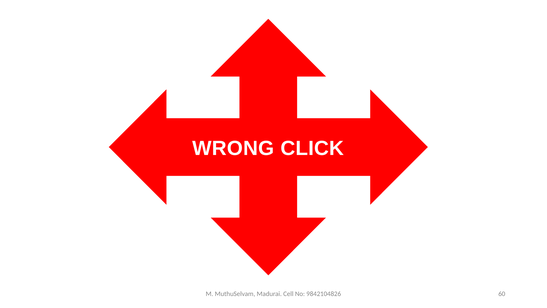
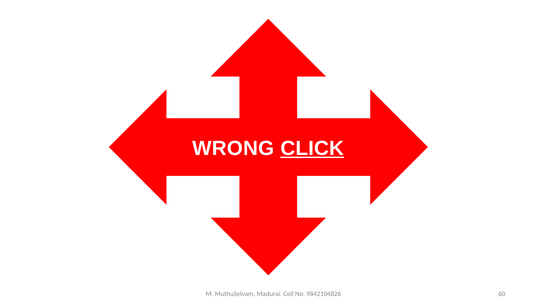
CLICK underline: none -> present (312, 148)
